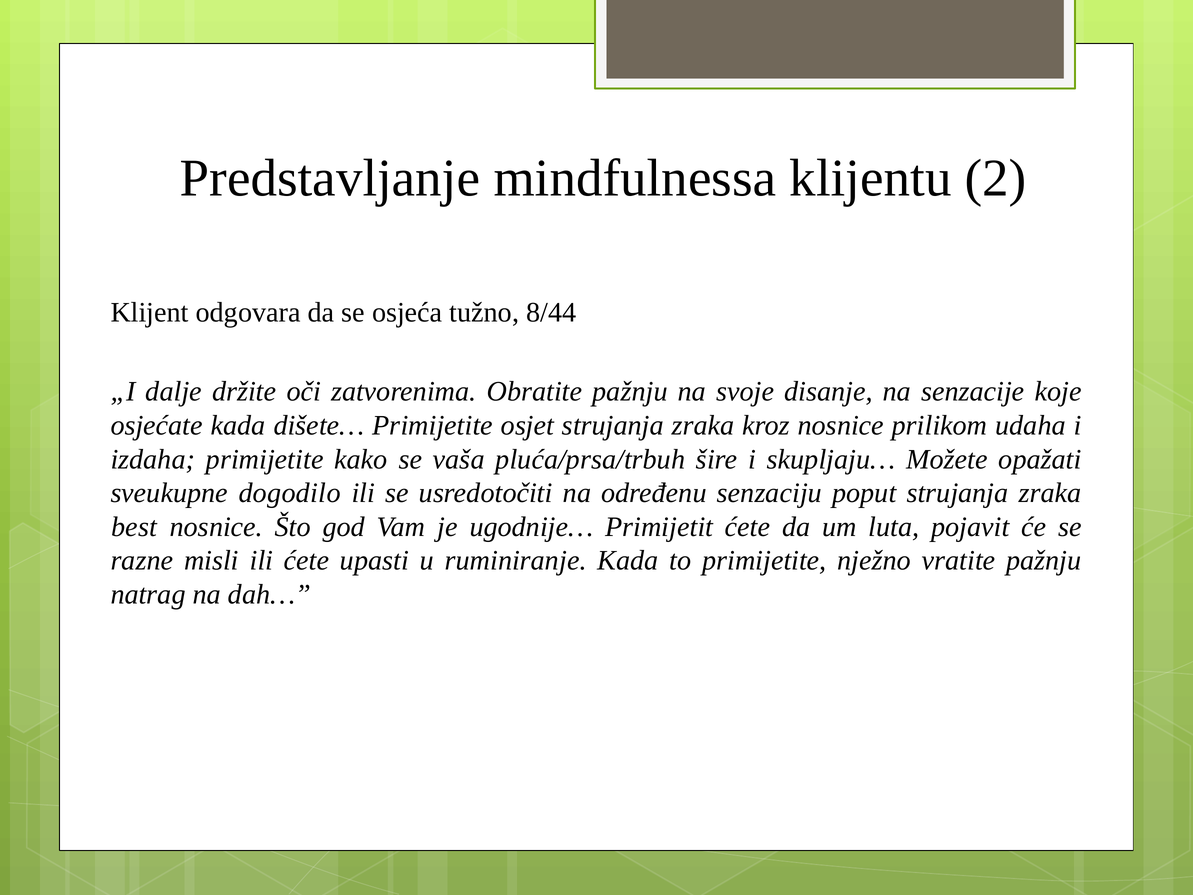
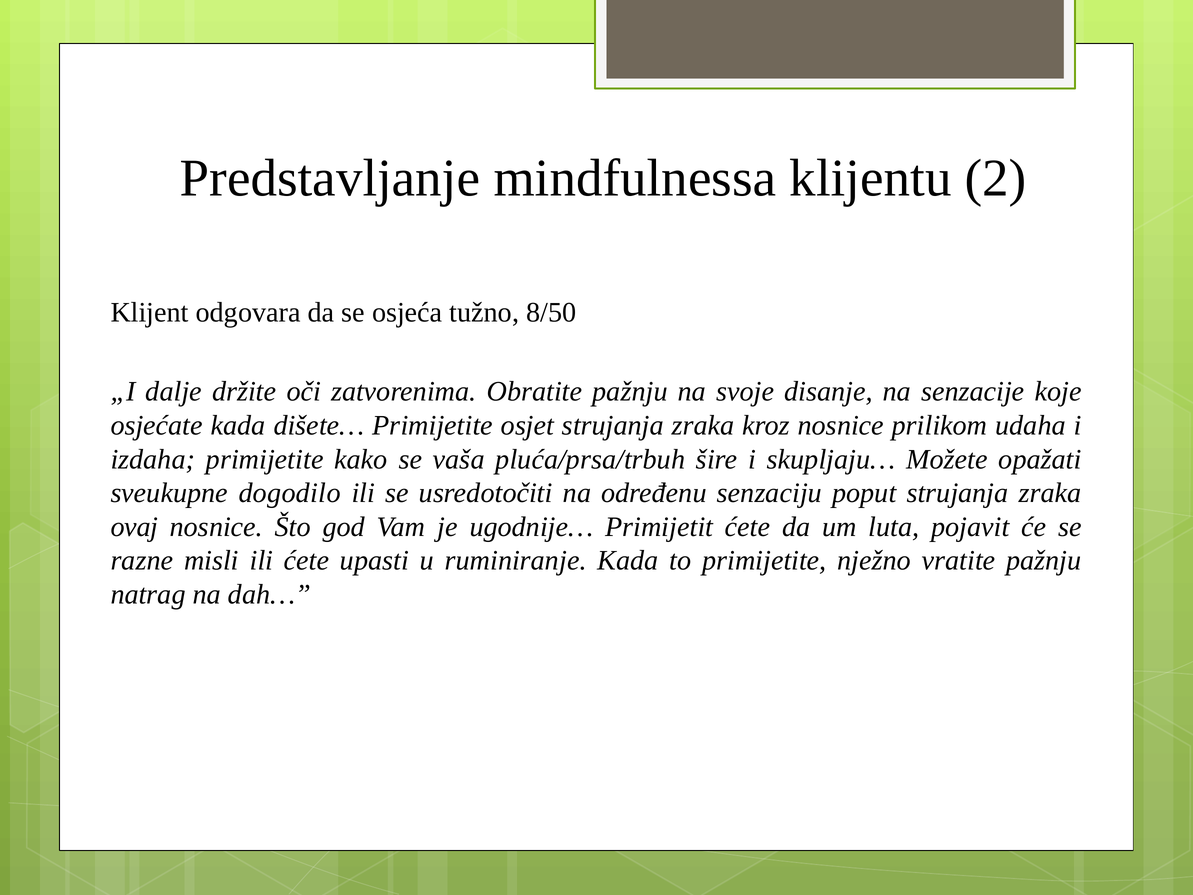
8/44: 8/44 -> 8/50 (551, 313)
best: best -> ovaj (134, 527)
